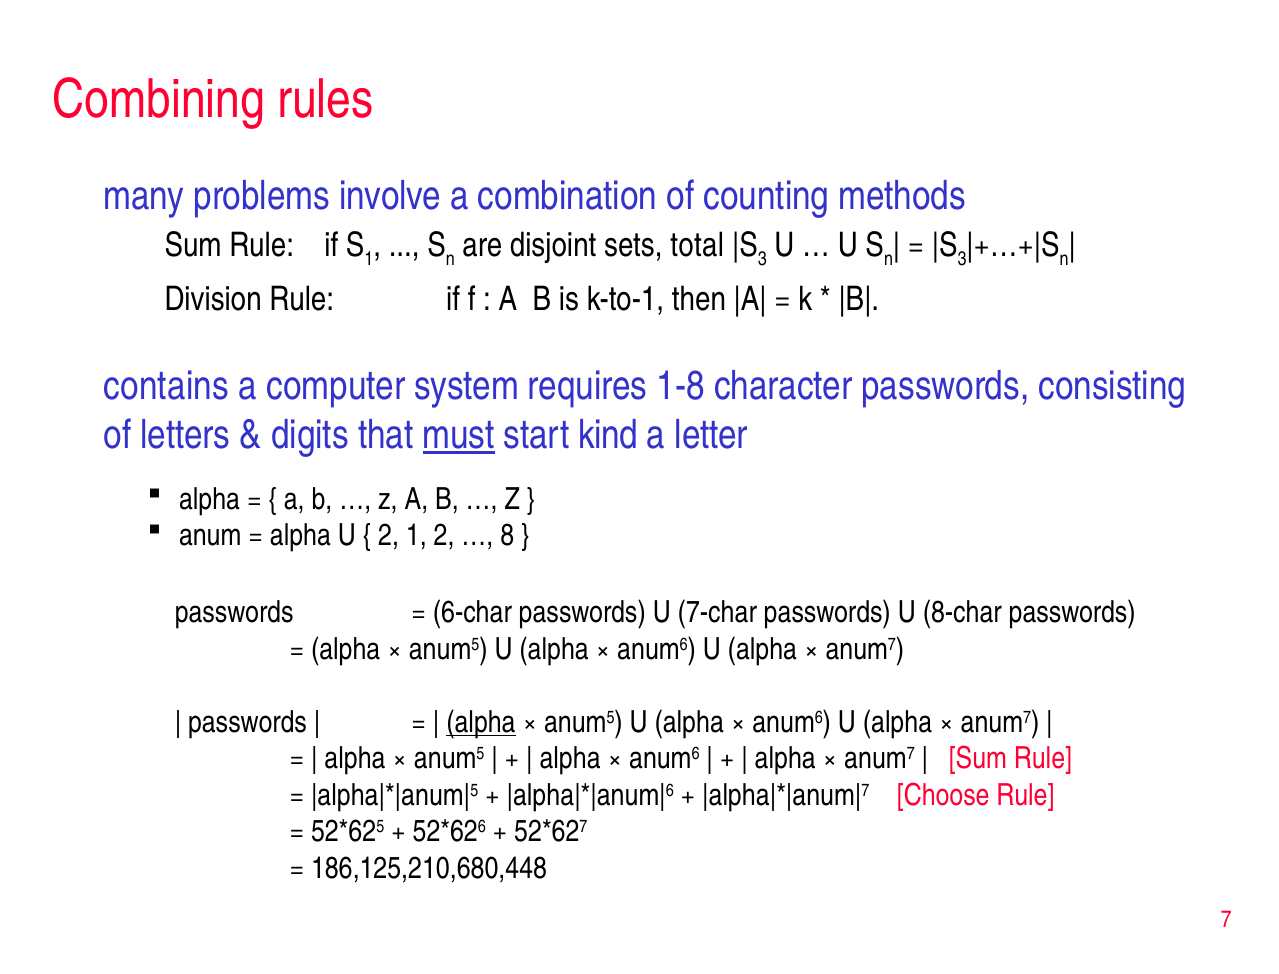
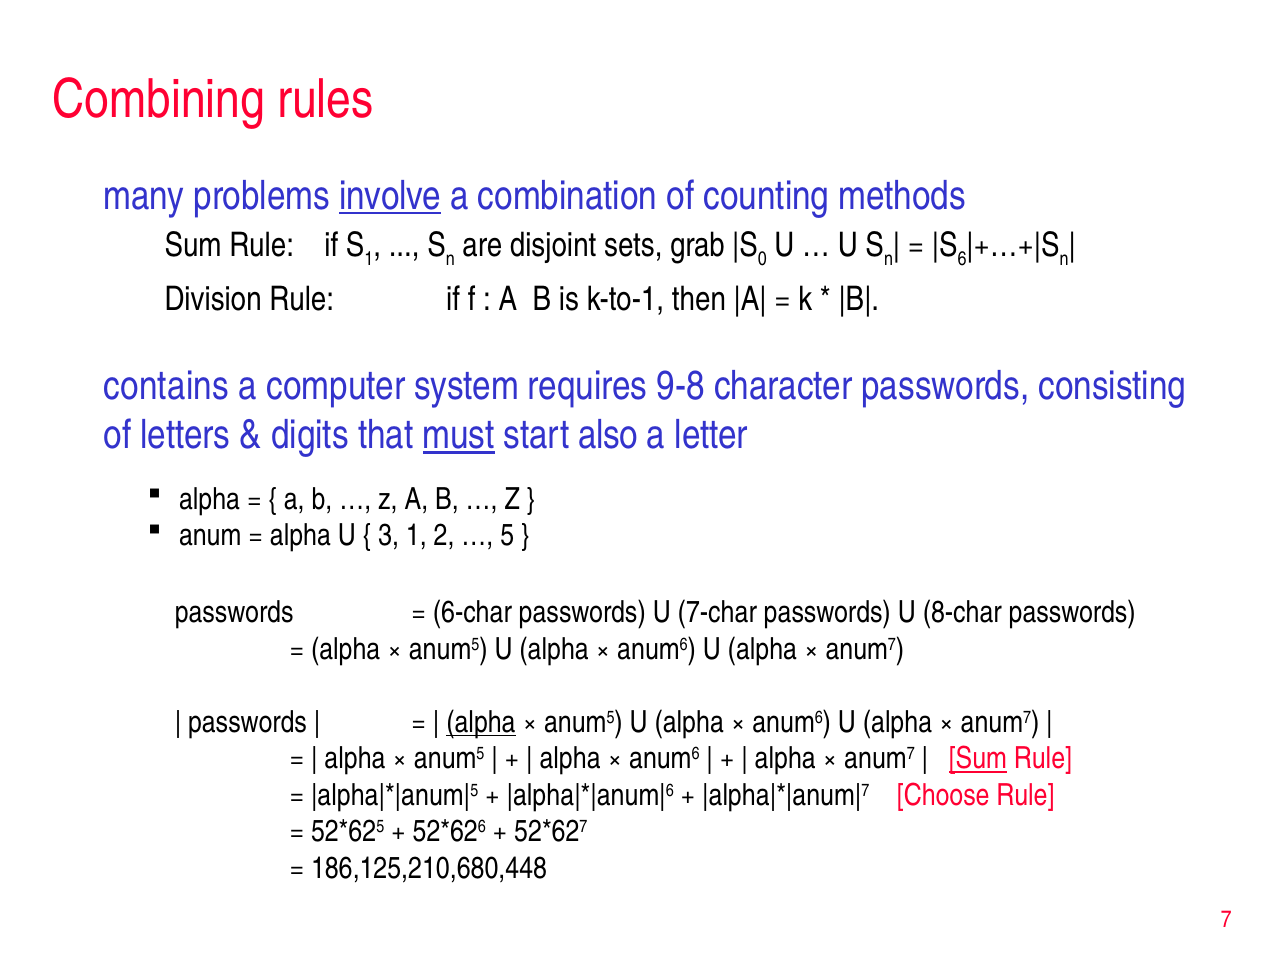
involve underline: none -> present (390, 196)
total: total -> grab (697, 246)
3: 3 -> 0 (762, 259)
3: 3 -> 6 (962, 259)
1-8: 1-8 -> 9-8 (681, 386)
kind: kind -> also (608, 435)
2: 2 -> 3 (389, 536)
8: 8 -> 5 (507, 536)
Sum underline: none -> present (978, 759)
